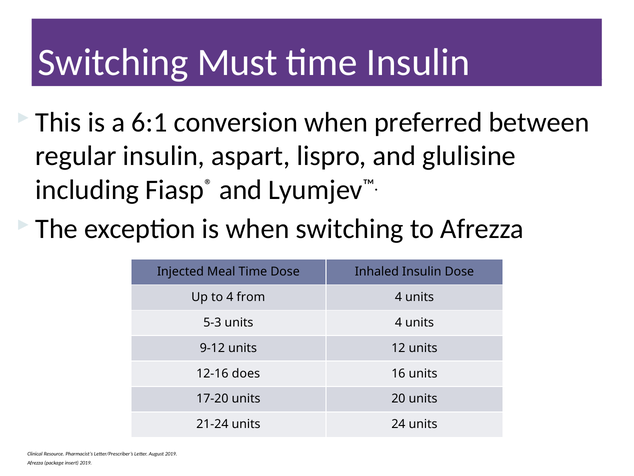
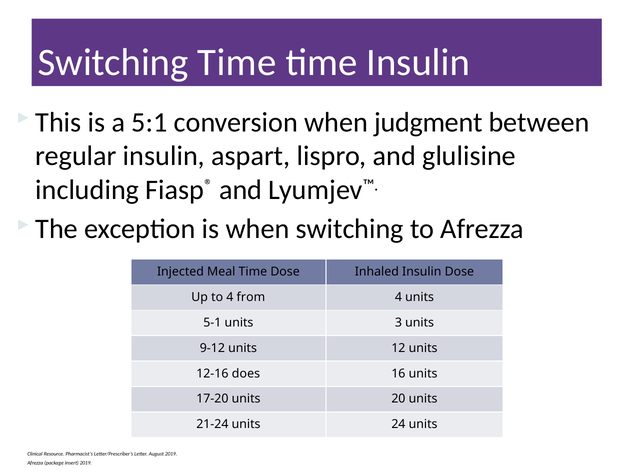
Switching Must: Must -> Time (237, 62)
6:1: 6:1 -> 5:1 (149, 122)
preferred: preferred -> judgment (428, 122)
5-3: 5-3 -> 5-1 (212, 322)
units 4: 4 -> 3 (398, 322)
